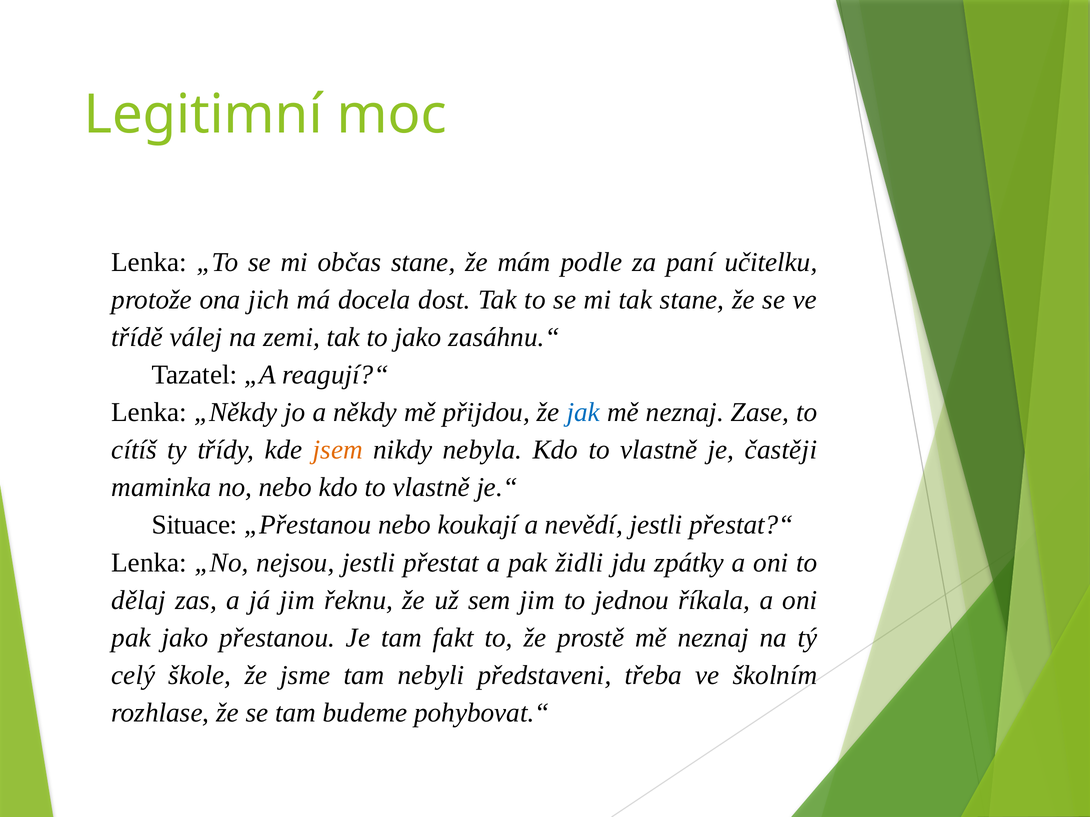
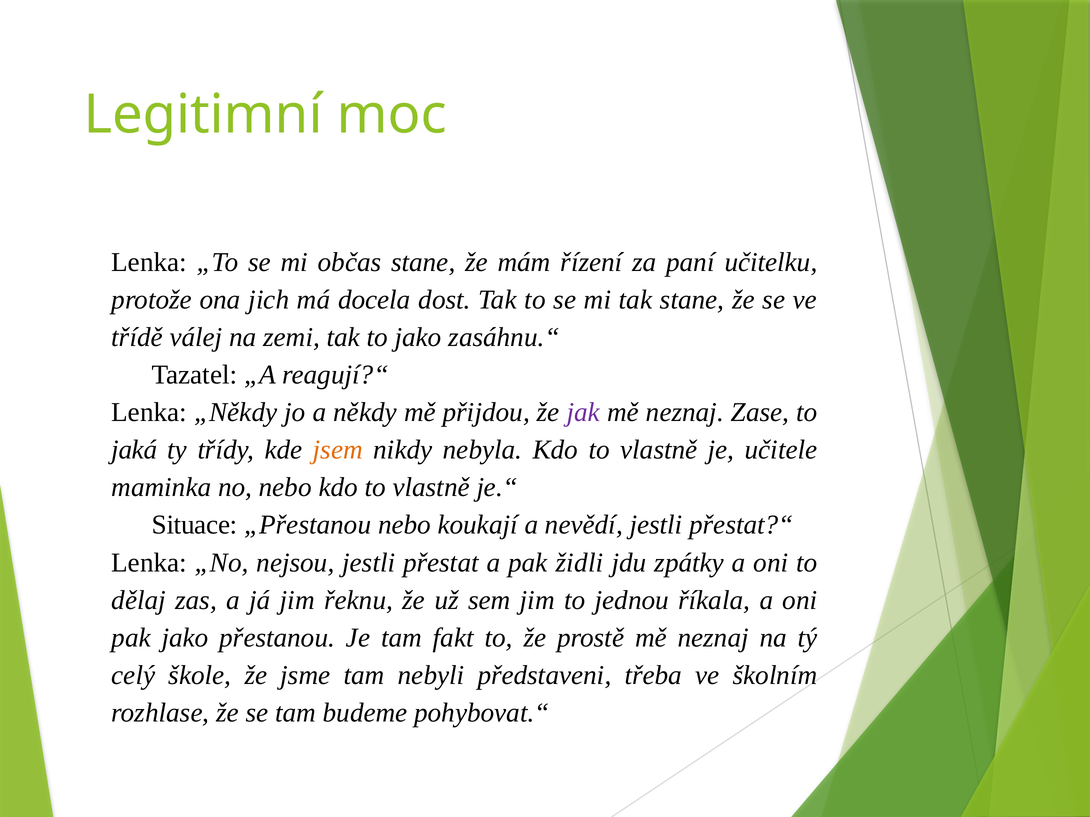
podle: podle -> řízení (591, 262)
jak colour: blue -> purple (583, 413)
cítíš: cítíš -> jaká (134, 450)
častěji: častěji -> učitele (781, 450)
